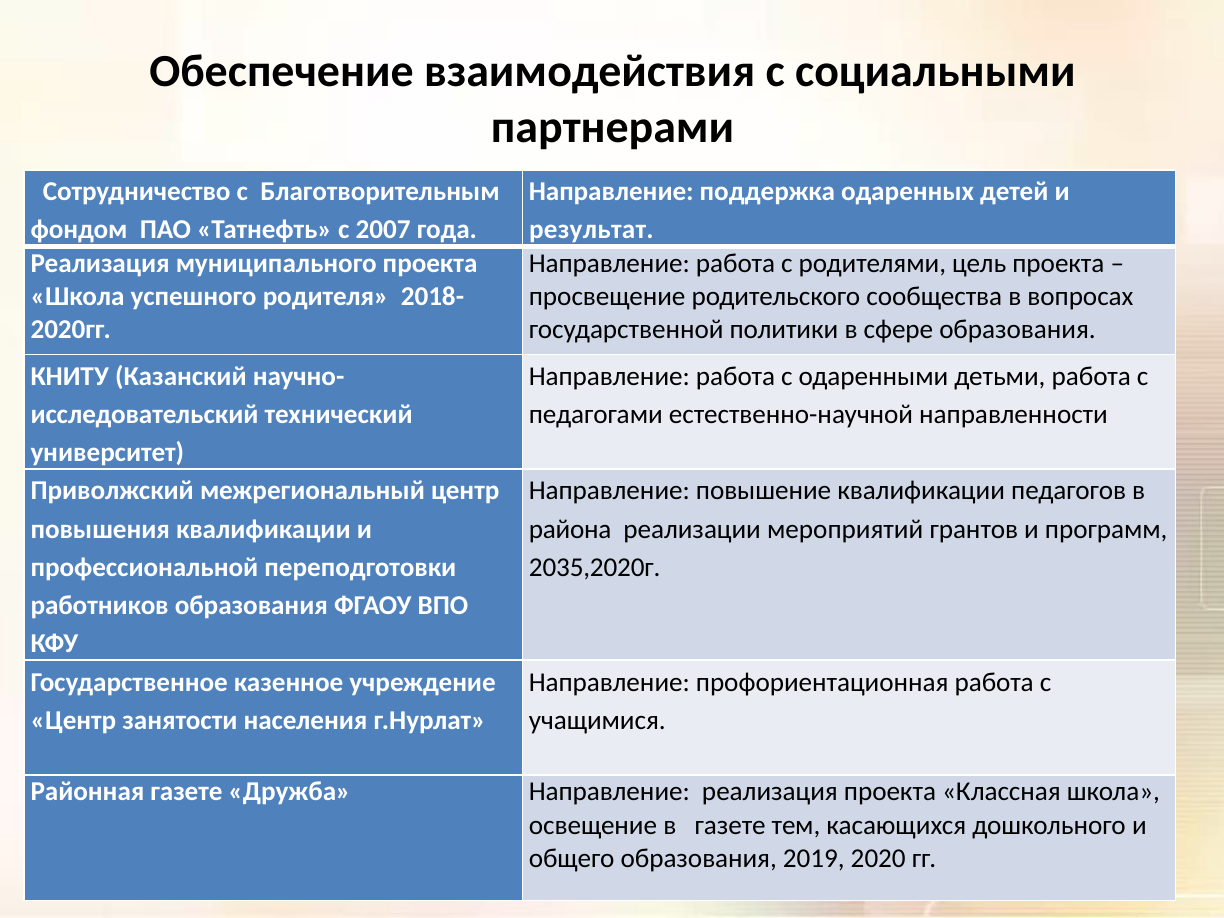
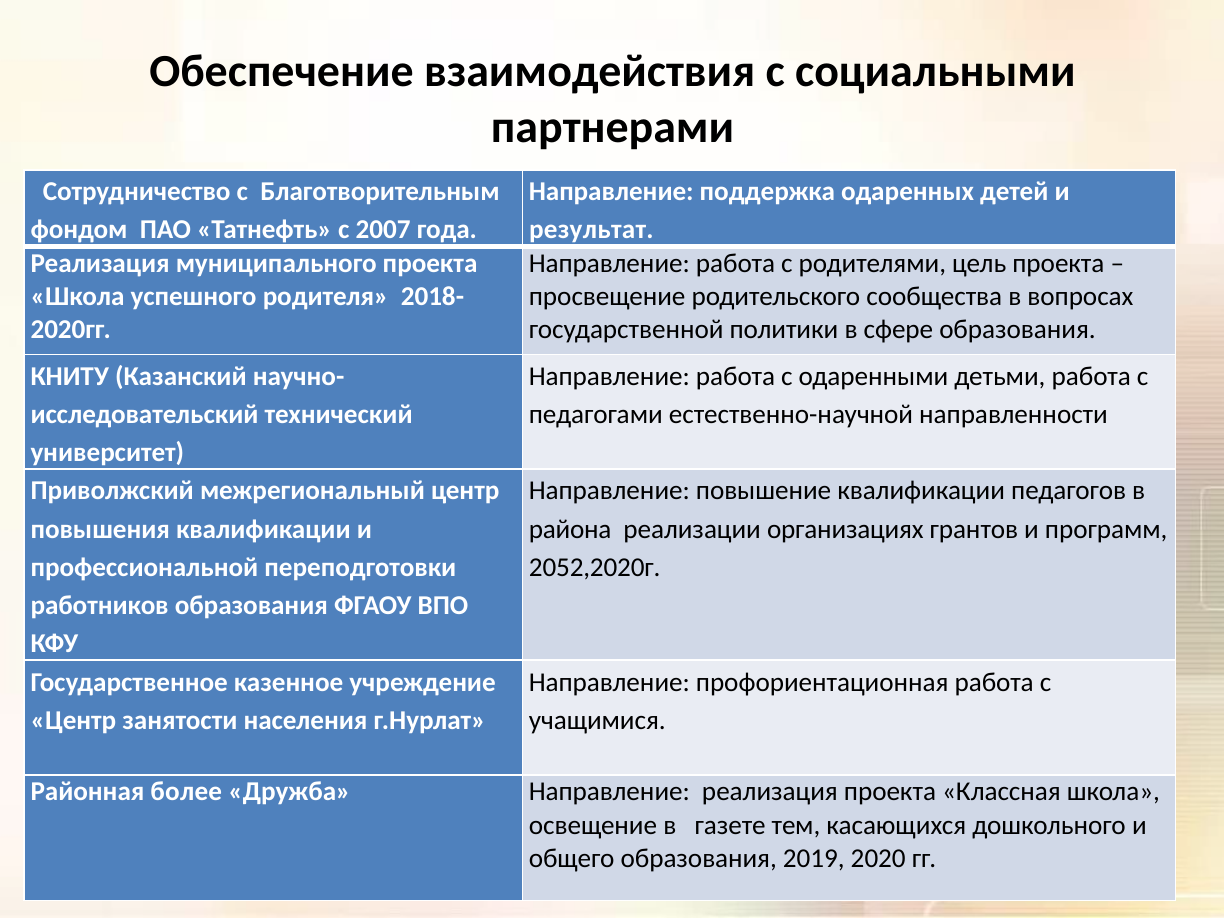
мероприятий: мероприятий -> организациях (845, 529)
2035,2020г: 2035,2020г -> 2052,2020г (595, 567)
Районная газете: газете -> более (186, 792)
